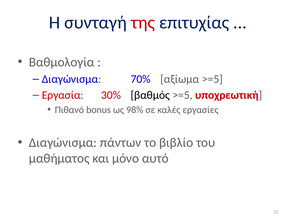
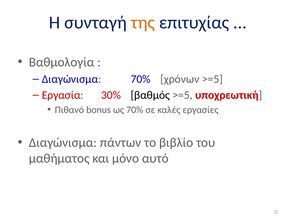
της colour: red -> orange (143, 22)
αξίωμα: αξίωμα -> χρόνων (180, 79)
ως 98%: 98% -> 70% (135, 110)
